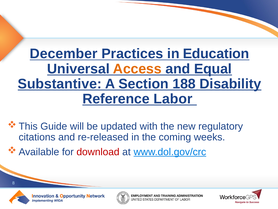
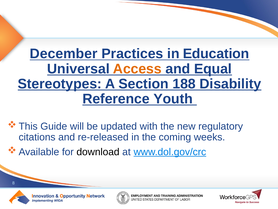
Substantive: Substantive -> Stereotypes (60, 84)
Labor: Labor -> Youth (173, 99)
download colour: red -> black (98, 152)
